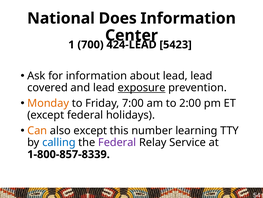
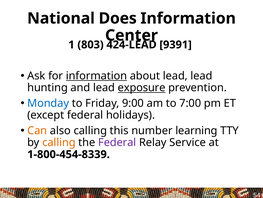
700: 700 -> 803 (91, 45)
5423: 5423 -> 9391 (176, 45)
information underline: none -> present (96, 76)
covered: covered -> hunting (48, 87)
Monday colour: orange -> blue (48, 103)
7:00: 7:00 -> 9:00 (133, 103)
2:00: 2:00 -> 7:00 (190, 103)
also except: except -> calling (90, 130)
calling colour: blue -> orange (59, 142)
1-800-857-8339: 1-800-857-8339 -> 1-800-454-8339 (69, 154)
